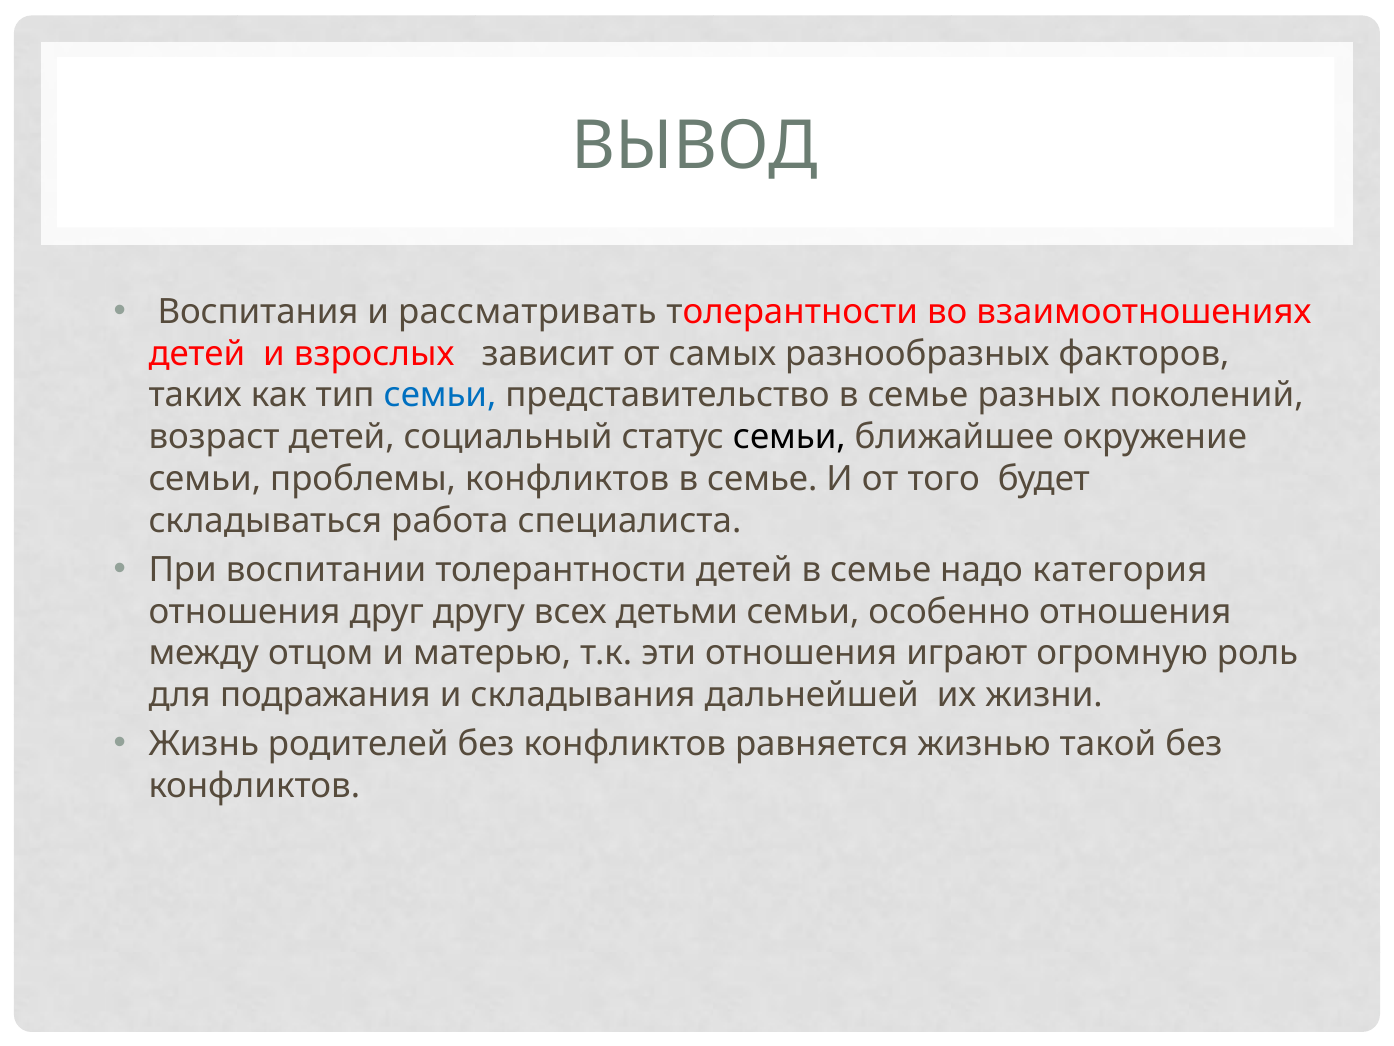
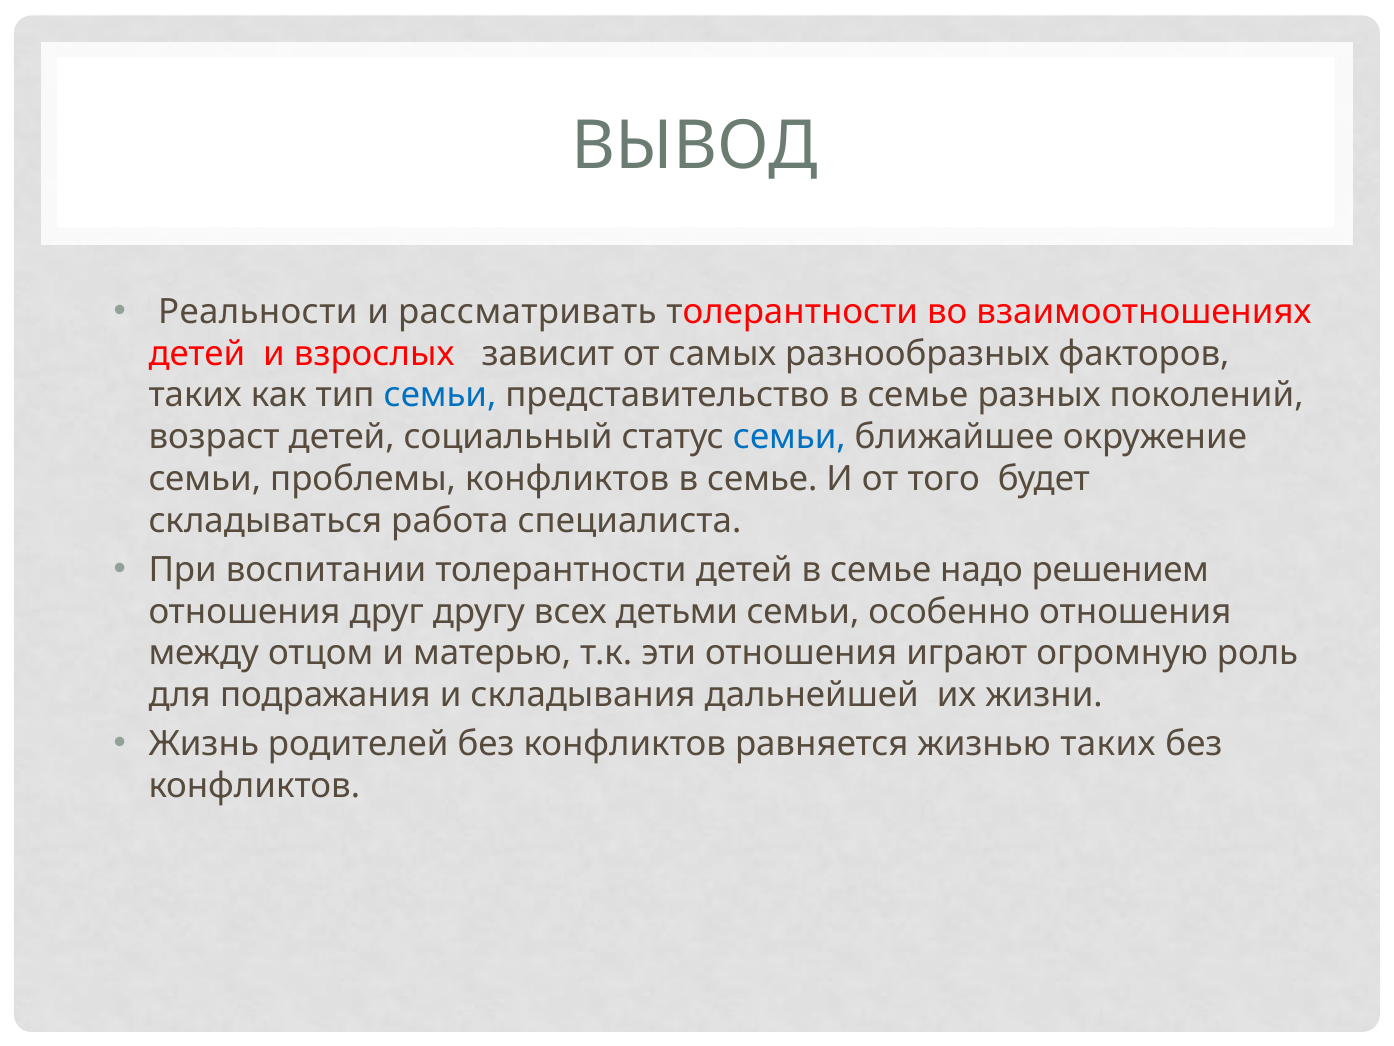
Воспитания: Воспитания -> Реальности (258, 312)
семьи colour: black -> blue (789, 437)
категория: категория -> решением (1120, 569)
жизнью такой: такой -> таких (1108, 744)
